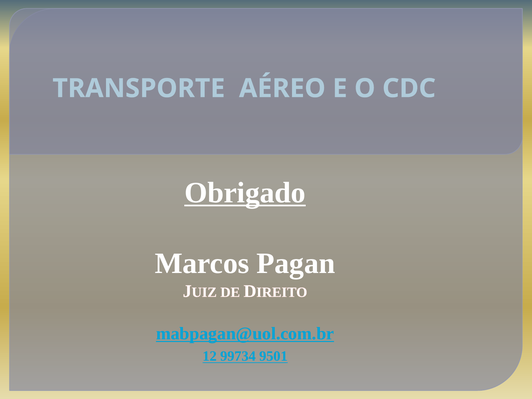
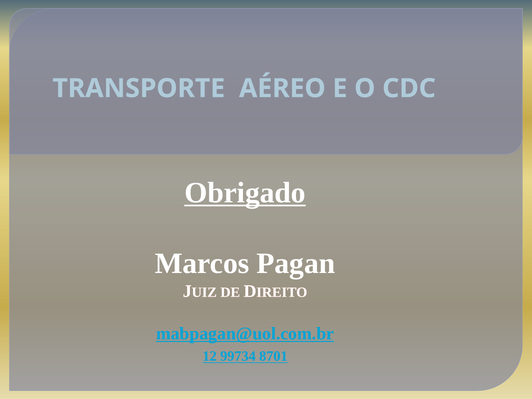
9501: 9501 -> 8701 (273, 356)
